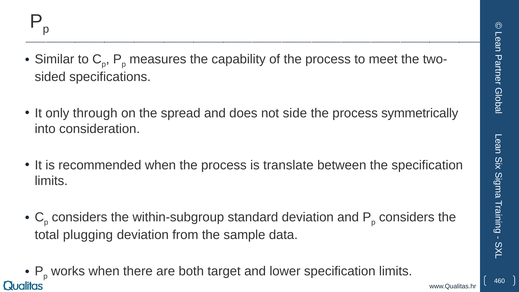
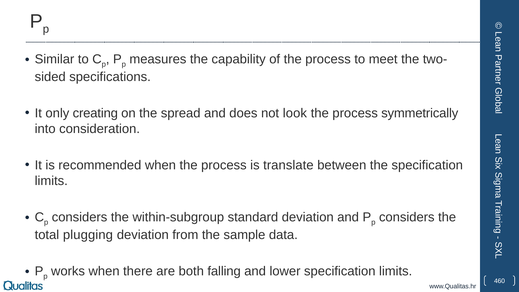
through: through -> creating (95, 113)
side: side -> look (295, 113)
target: target -> falling (224, 271)
